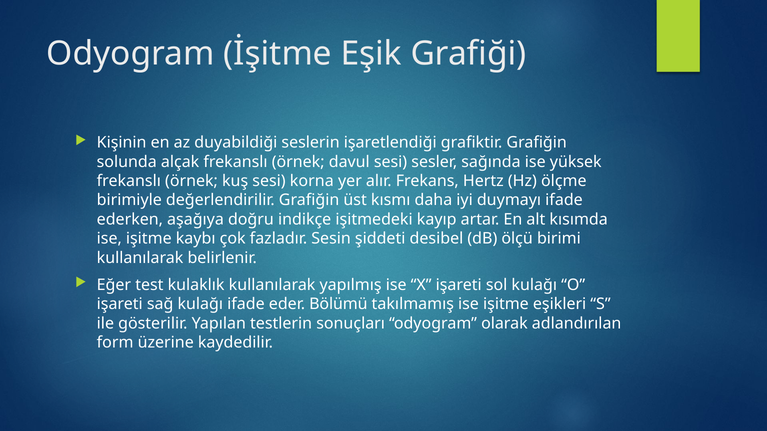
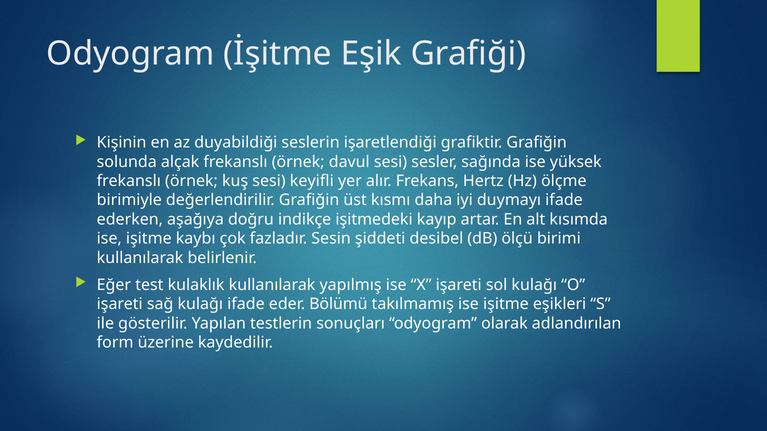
korna: korna -> keyifli (312, 181)
